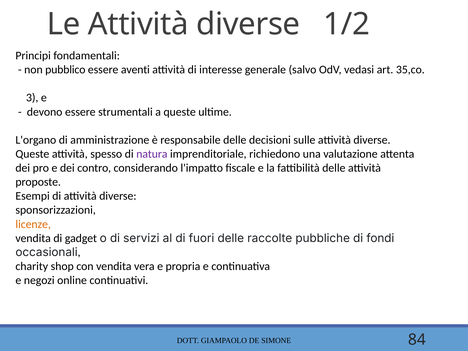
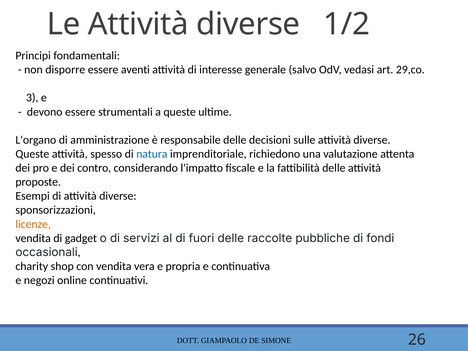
pubblico: pubblico -> disporre (65, 70)
35,co: 35,co -> 29,co (410, 70)
natura colour: purple -> blue (152, 154)
84: 84 -> 26 (417, 340)
